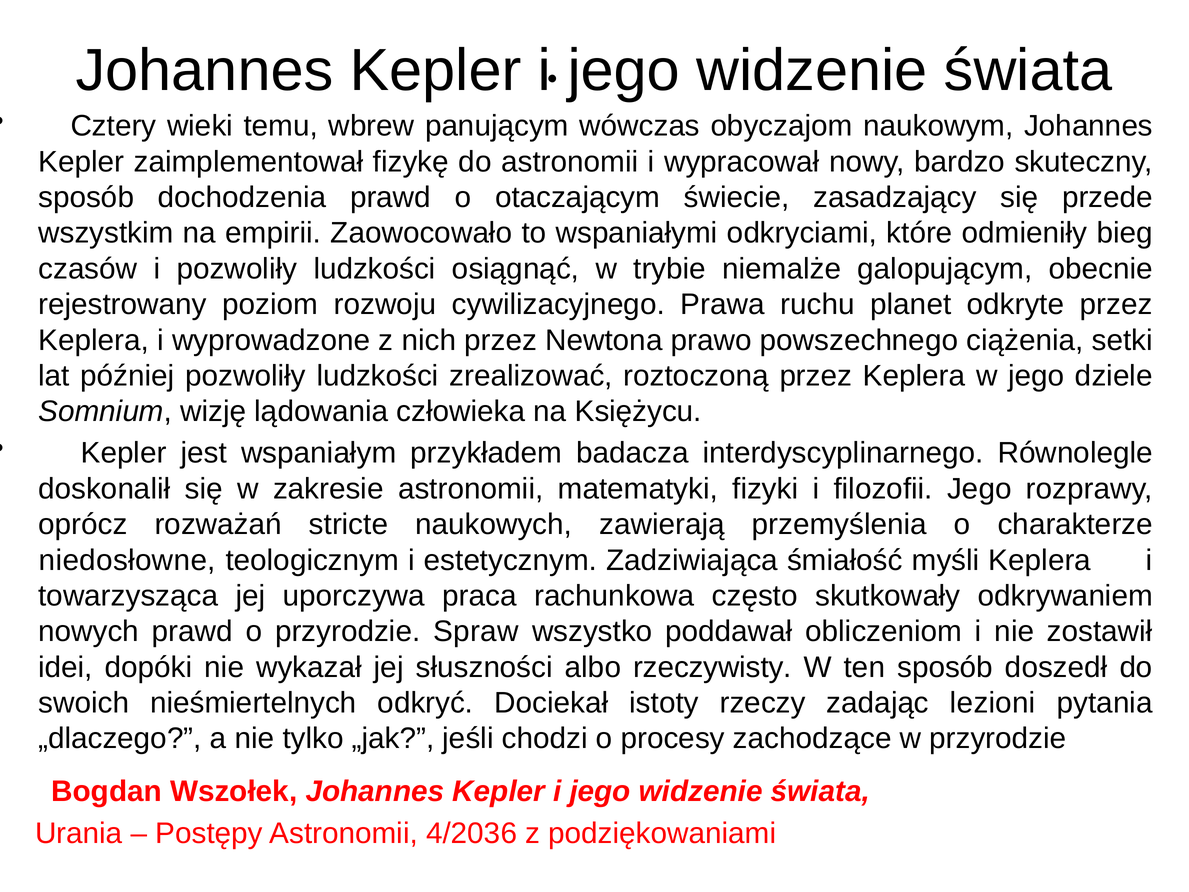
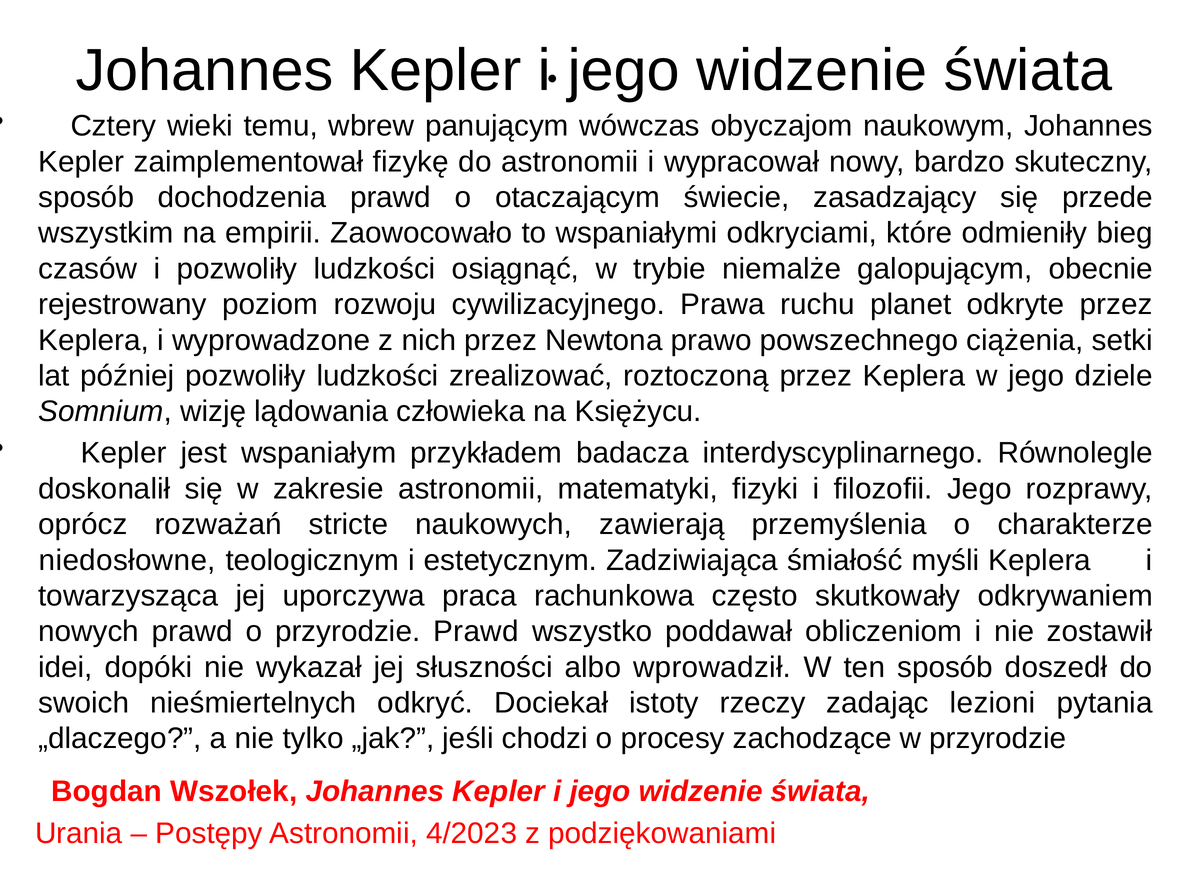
przyrodzie Spraw: Spraw -> Prawd (476, 631)
rzeczywisty: rzeczywisty -> wprowadził (712, 667)
4/2036: 4/2036 -> 4/2023 (472, 833)
